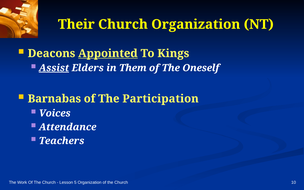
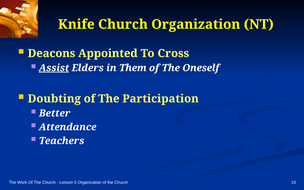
Their: Their -> Knife (76, 24)
Appointed underline: present -> none (108, 53)
Kings: Kings -> Cross (173, 53)
Barnabas: Barnabas -> Doubting (54, 99)
Voices: Voices -> Better (55, 113)
